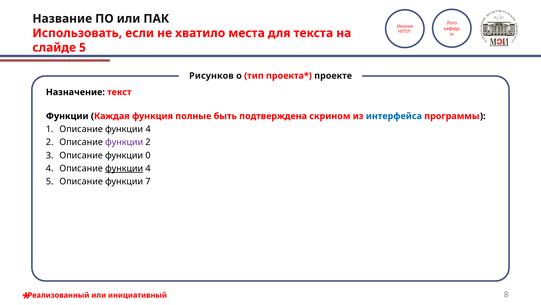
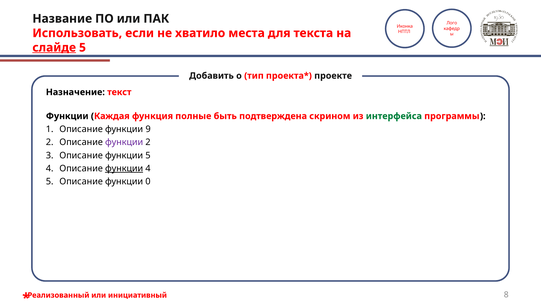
слайде underline: none -> present (54, 47)
Рисунков: Рисунков -> Добавить (211, 76)
интерфейса colour: blue -> green (394, 116)
1 Описание функции 4: 4 -> 9 (148, 129)
функции 0: 0 -> 5 (148, 155)
7: 7 -> 0 (148, 181)
